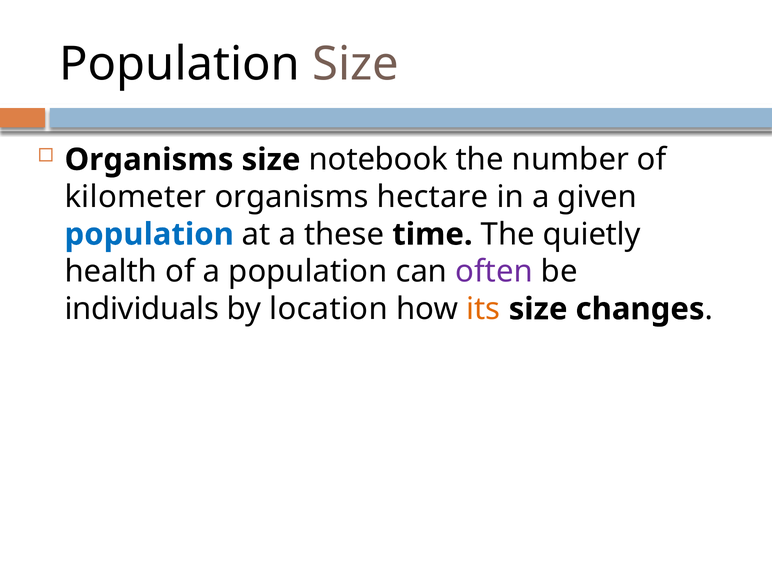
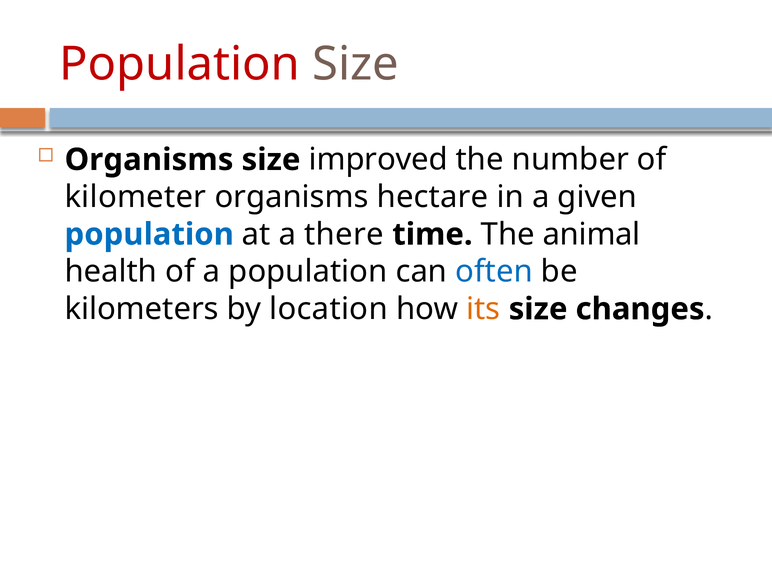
Population colour: black -> red (180, 64)
notebook: notebook -> improved (378, 160)
these: these -> there (344, 234)
quietly: quietly -> animal (592, 234)
often colour: purple -> blue (494, 272)
individuals: individuals -> kilometers (142, 309)
